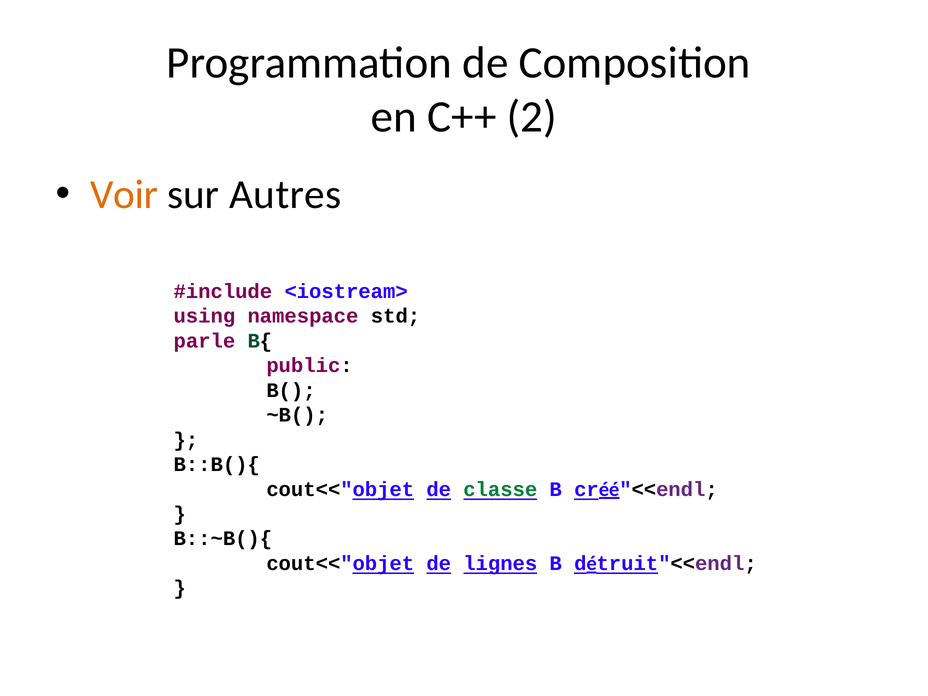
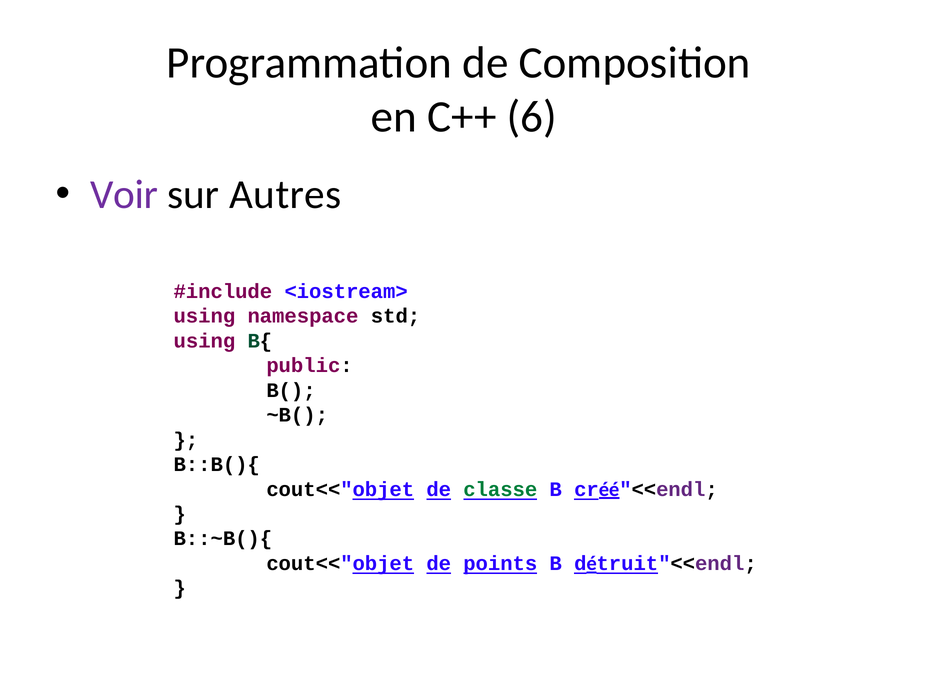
2: 2 -> 6 (532, 117)
Voir colour: orange -> purple (124, 195)
parle: parle -> using (204, 341)
lignes: lignes -> points (500, 563)
